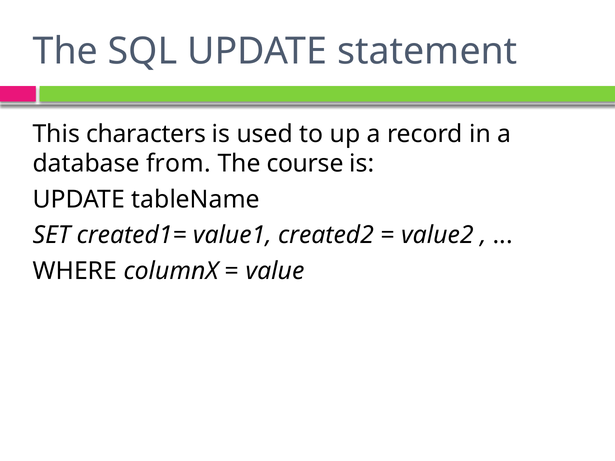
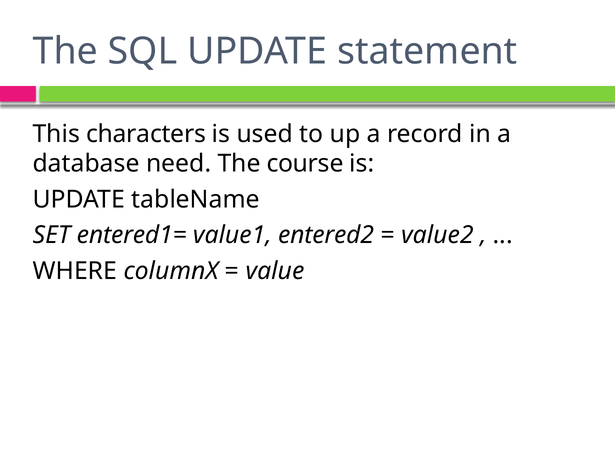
from: from -> need (179, 164)
created1=: created1= -> entered1= (132, 235)
created2: created2 -> entered2 (326, 235)
